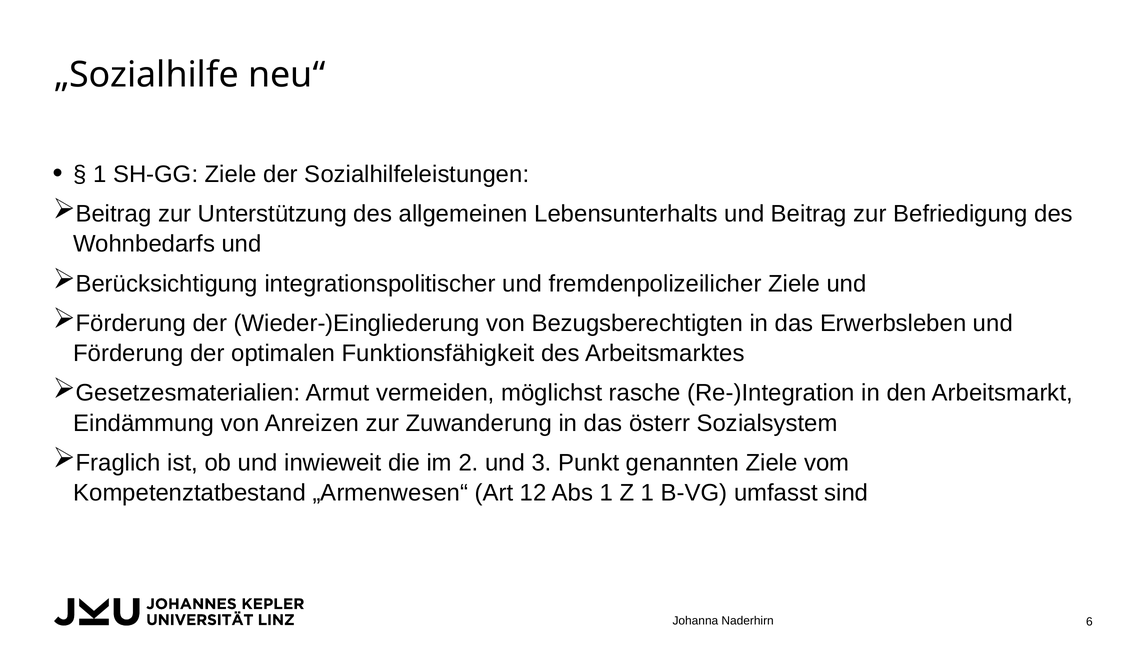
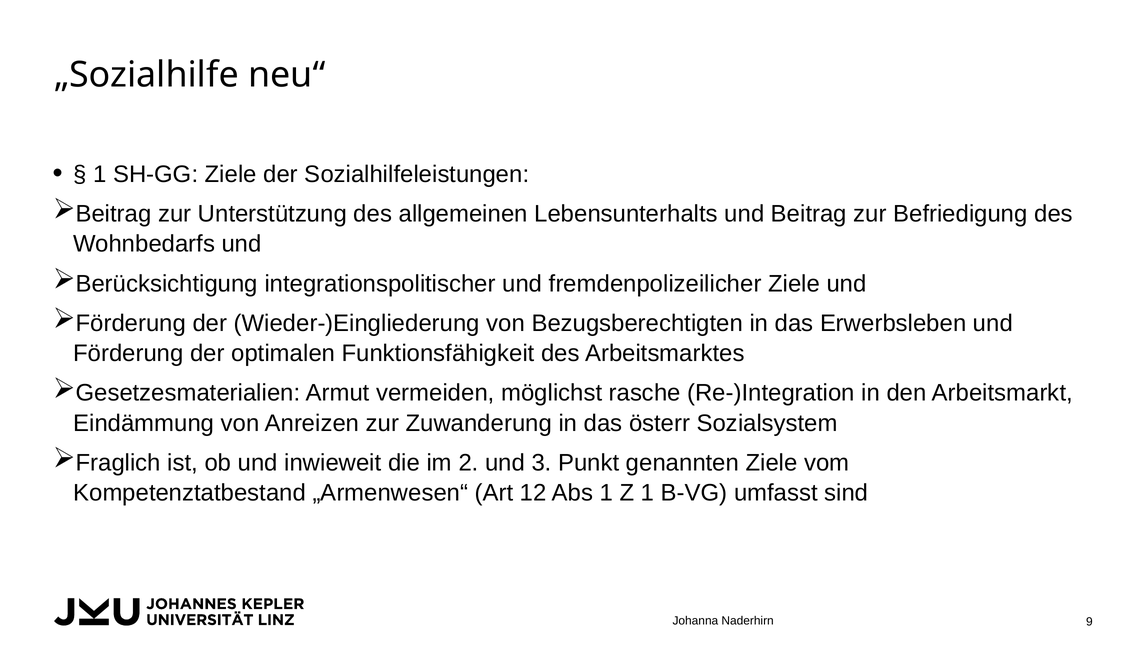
6: 6 -> 9 (1089, 622)
